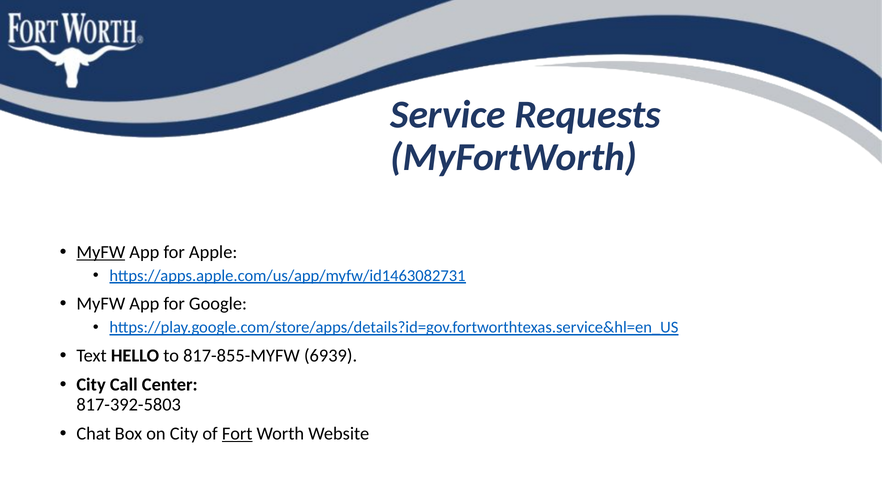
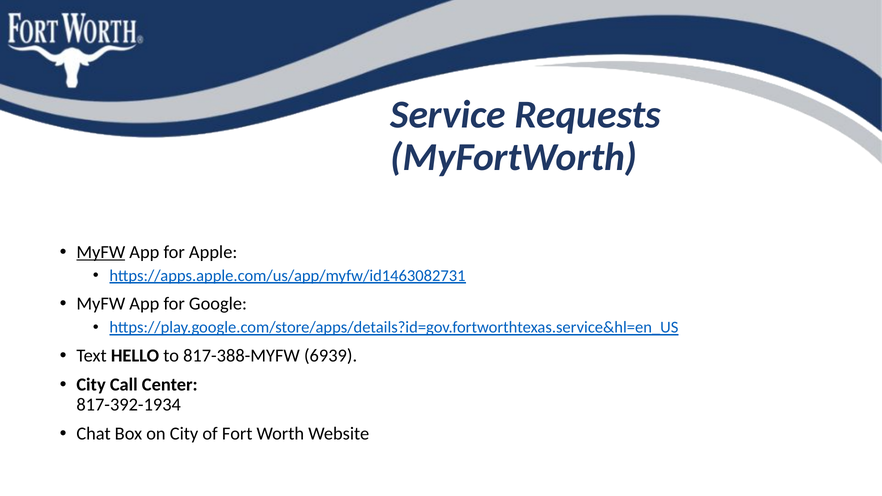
817-855-MYFW: 817-855-MYFW -> 817-388-MYFW (241, 356)
817-392-5803: 817-392-5803 -> 817-392-1934 (129, 405)
Fort underline: present -> none (237, 434)
